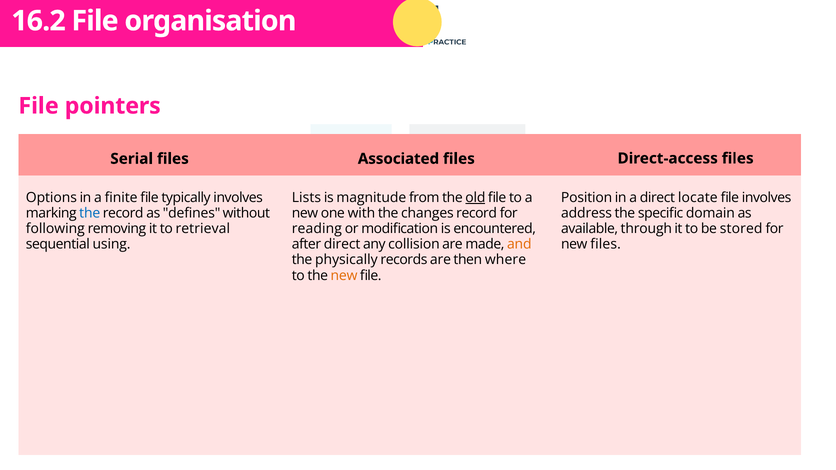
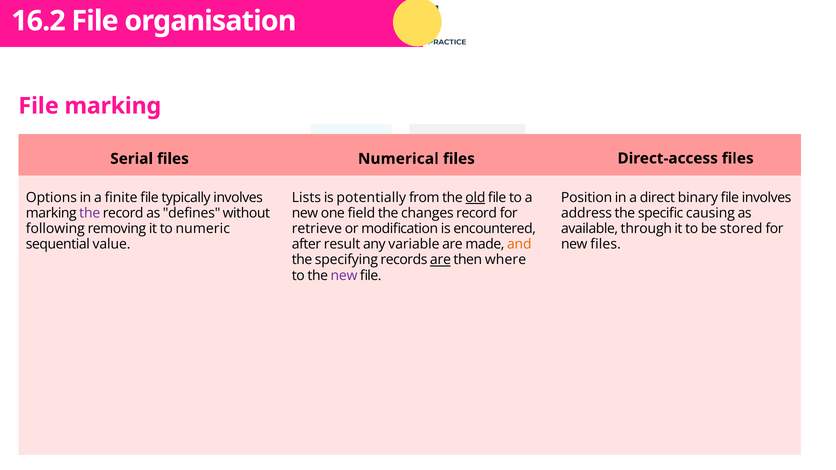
File pointers: pointers -> marking (113, 106)
Associated: Associated -> Numerical (398, 159)
magnitude: magnitude -> potentially (371, 198)
locate: locate -> binary (698, 198)
the colour: blue -> purple (90, 213)
with: with -> field (361, 213)
domain: domain -> causing (710, 213)
retrieval: retrieval -> numeric (203, 229)
reading: reading -> retrieve (317, 229)
using: using -> value (111, 244)
after direct: direct -> result (342, 244)
collision: collision -> variable (414, 244)
physically: physically -> specifying (346, 260)
are underline: none -> present (440, 260)
new colour: orange -> purple (344, 276)
